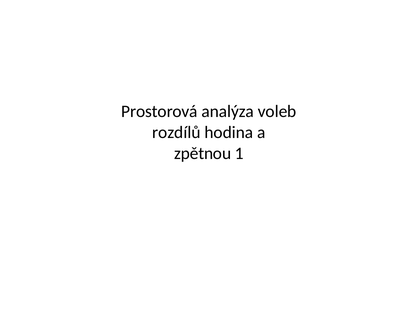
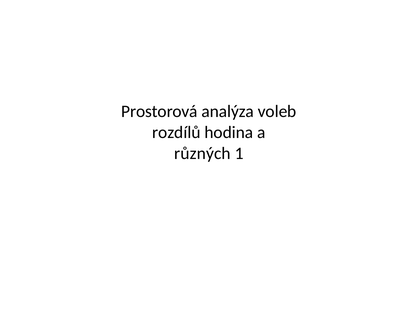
zpětnou: zpětnou -> různých (202, 153)
